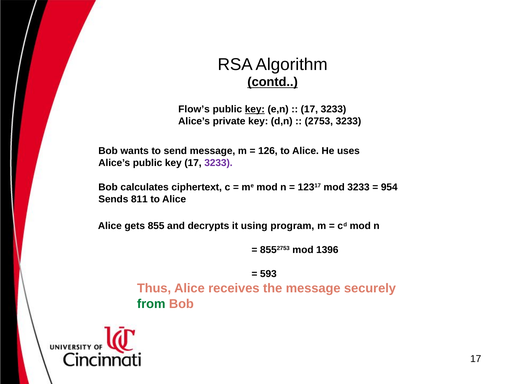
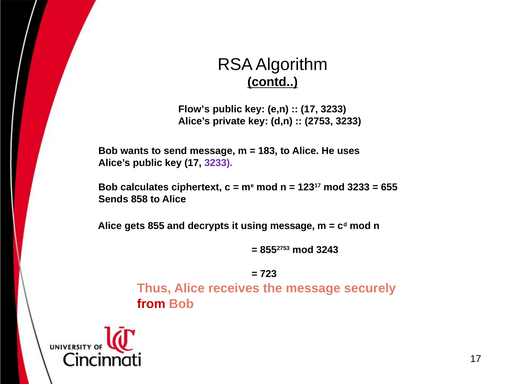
key underline: present -> none (255, 109)
126: 126 -> 183 (268, 151)
954: 954 -> 655 (389, 187)
811: 811 -> 858 (139, 199)
using program: program -> message (292, 226)
1396: 1396 -> 3243 (327, 250)
593: 593 -> 723 (268, 274)
from colour: green -> red (151, 304)
